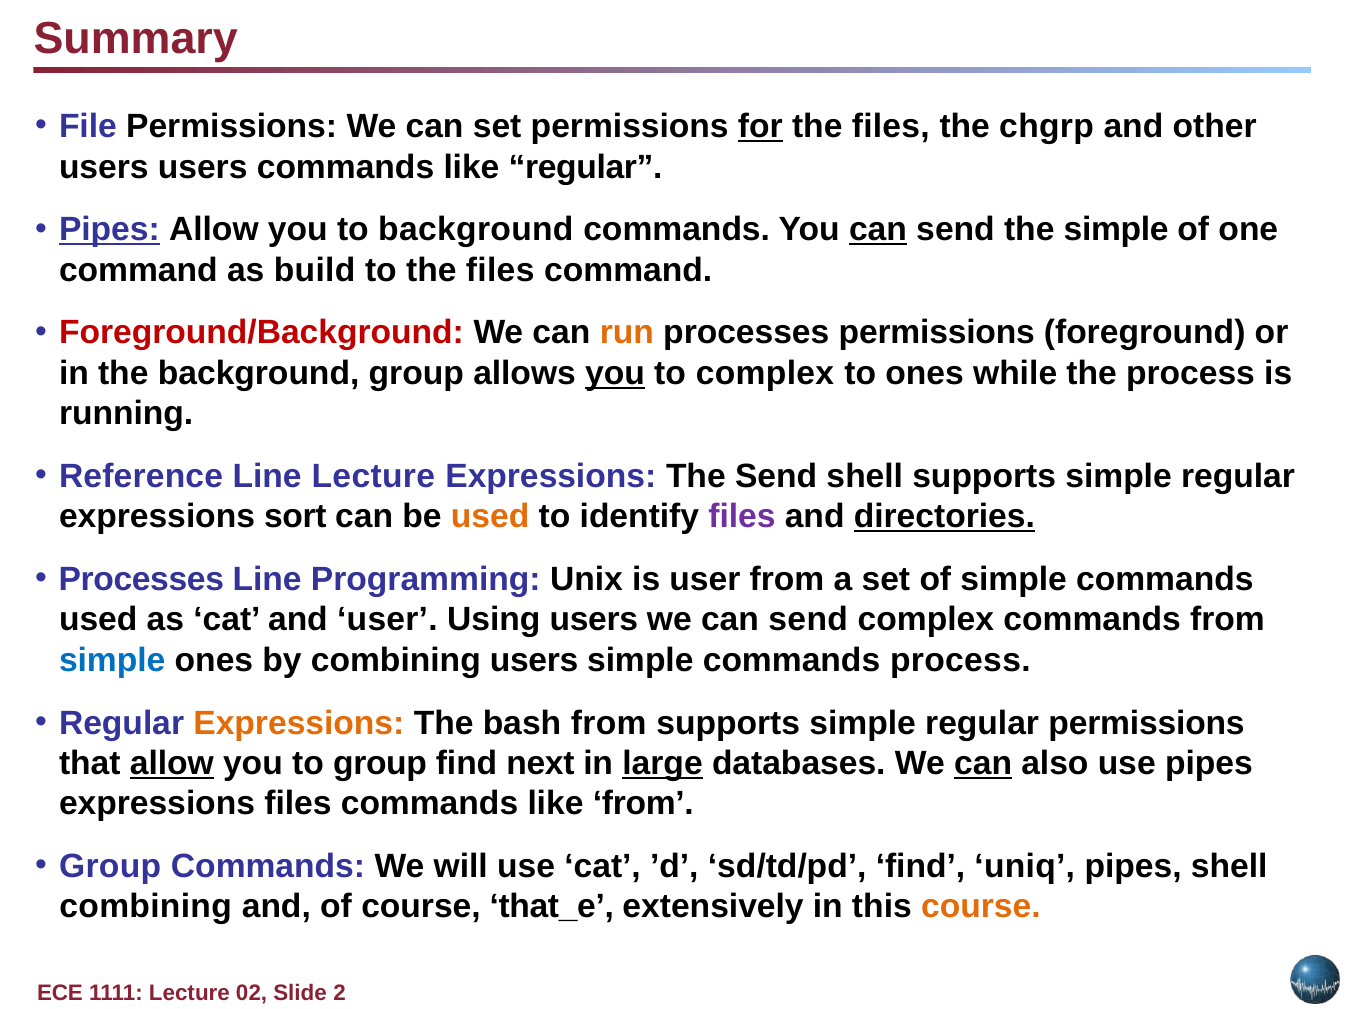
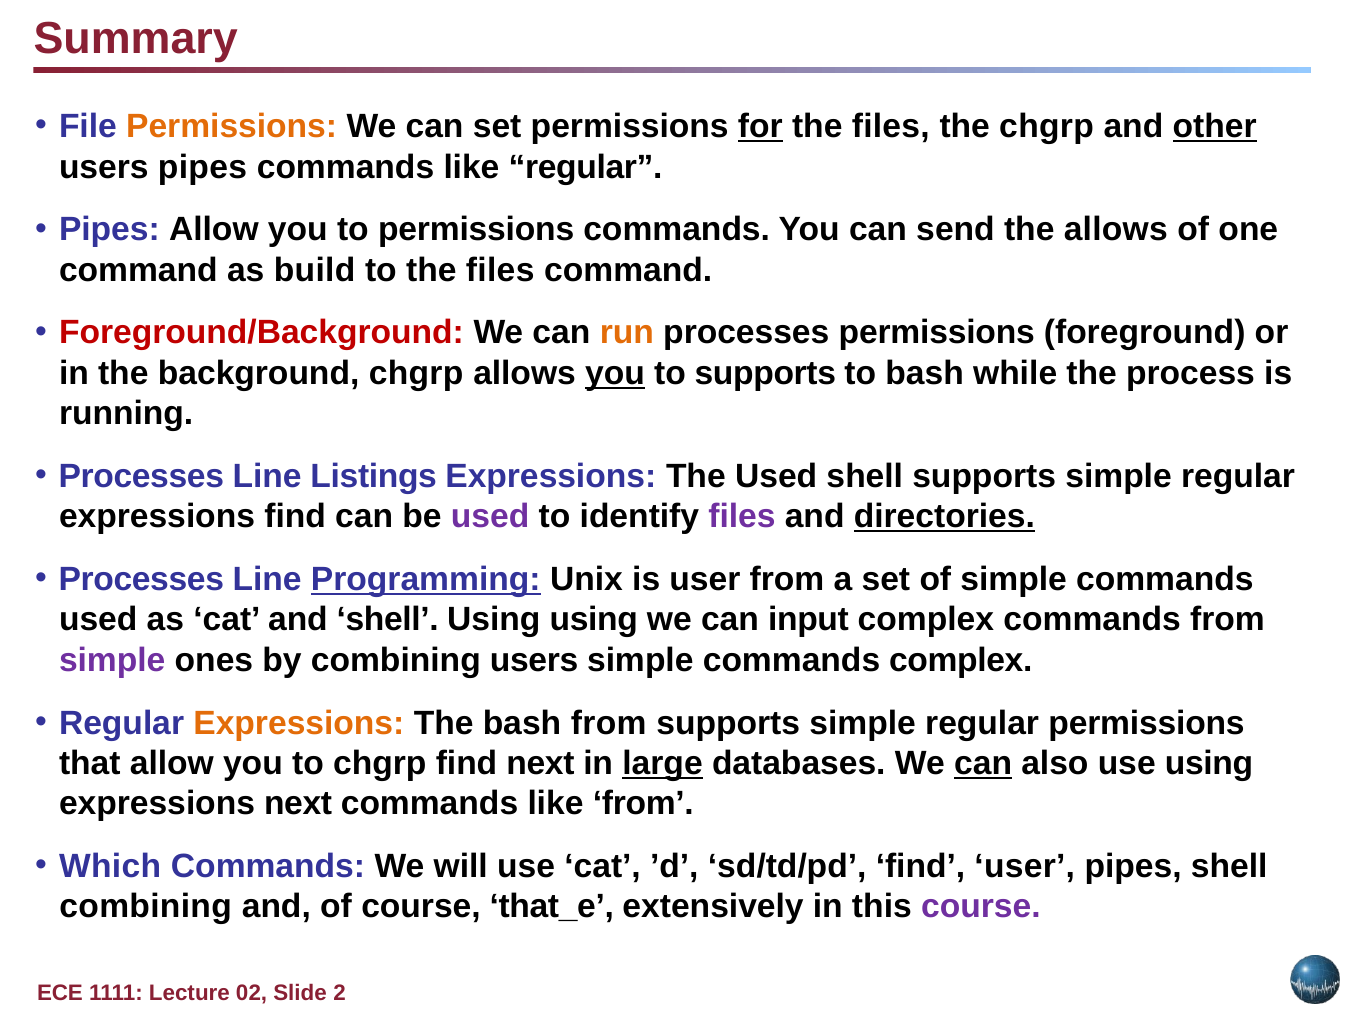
Permissions colour: black -> orange (232, 127)
other underline: none -> present (1215, 127)
users users: users -> pipes (203, 167)
Pipes underline: present -> none (109, 230)
to background: background -> permissions (476, 230)
can underline: present -> none (878, 230)
the simple: simple -> allows (1116, 230)
background group: group -> chgrp (416, 373)
to complex: complex -> supports (765, 373)
to ones: ones -> bash (925, 373)
Reference: Reference -> Processes (141, 476)
Line Lecture: Lecture -> Listings (374, 476)
The Send: Send -> Used (776, 476)
expressions sort: sort -> find (295, 517)
used colour: orange -> purple (490, 517)
Programming underline: none -> present (426, 579)
and user: user -> shell (388, 620)
Using users: users -> using (594, 620)
we can send: send -> input (808, 620)
simple colour: blue -> purple (112, 660)
commands process: process -> complex (961, 660)
allow underline: present -> none (172, 763)
to group: group -> chgrp (380, 763)
use pipes: pipes -> using (1209, 763)
expressions files: files -> next (298, 803)
Group: Group -> Which (110, 866)
find uniq: uniq -> user (1025, 866)
course colour: orange -> purple (981, 907)
